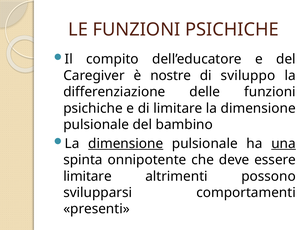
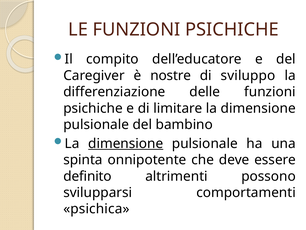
una underline: present -> none (284, 143)
limitare: limitare -> definito (88, 176)
presenti: presenti -> psichica (96, 209)
